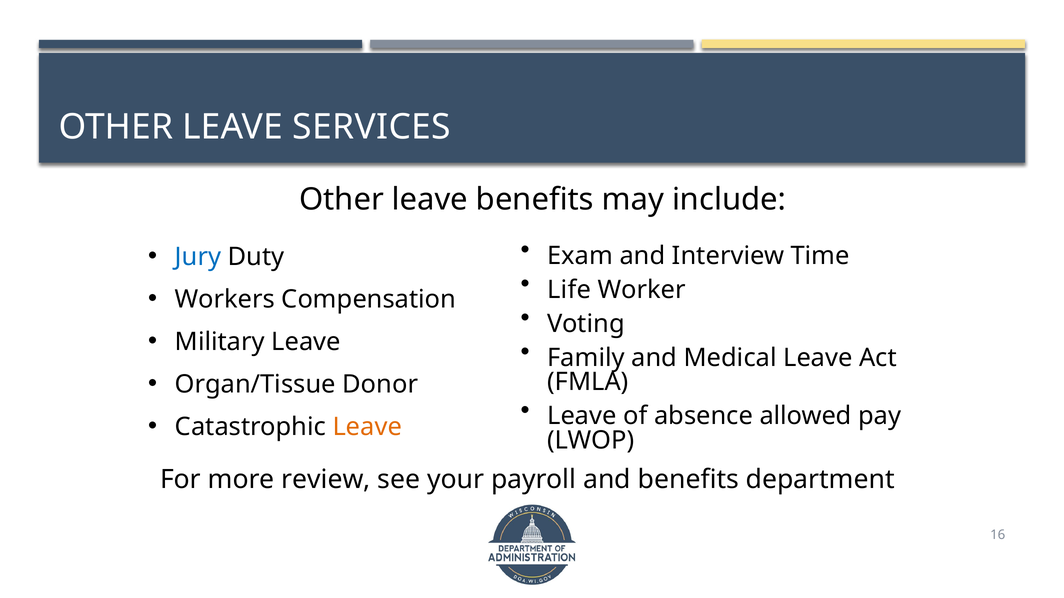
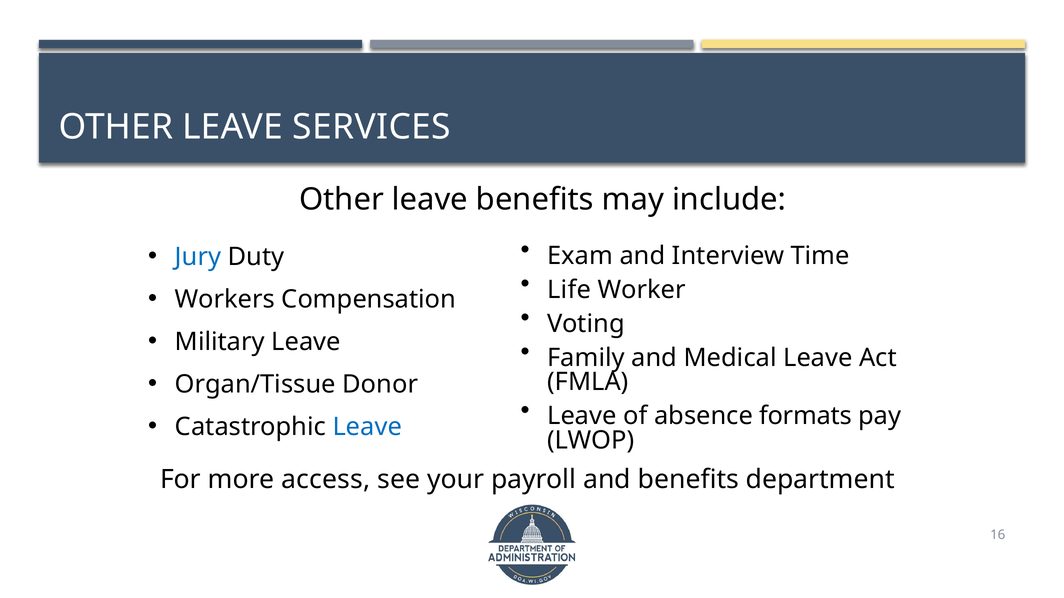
allowed: allowed -> formats (806, 416)
Leave colour: orange -> blue (367, 427)
review: review -> access (326, 480)
